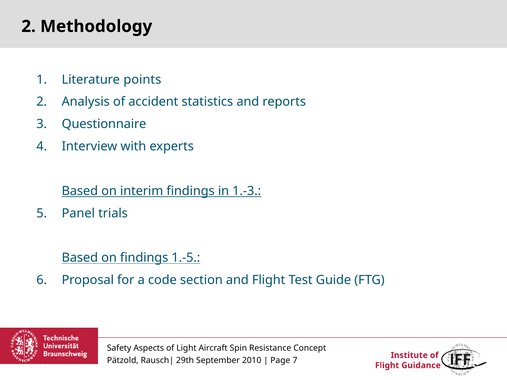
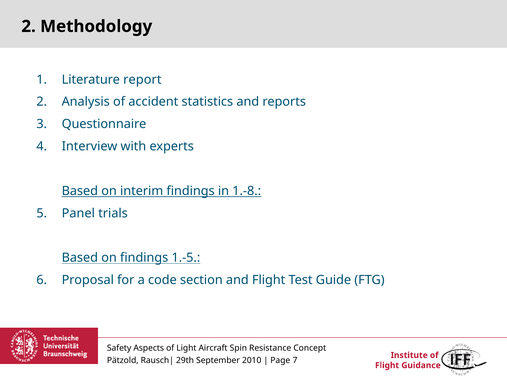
points: points -> report (142, 80)
1.-3: 1.-3 -> 1.-8 (247, 191)
